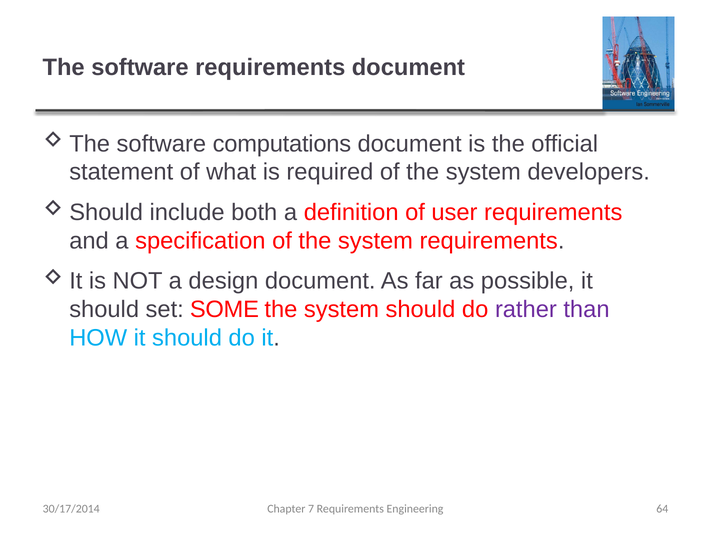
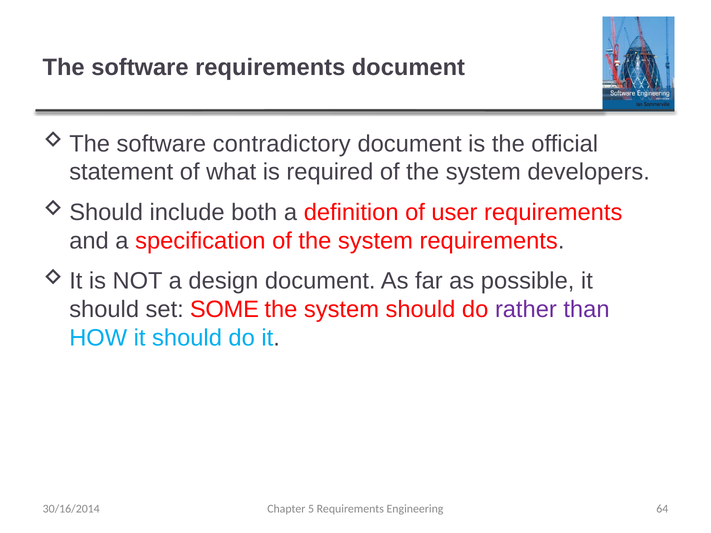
computations: computations -> contradictory (282, 144)
30/17/2014: 30/17/2014 -> 30/16/2014 (71, 509)
7: 7 -> 5 (311, 509)
